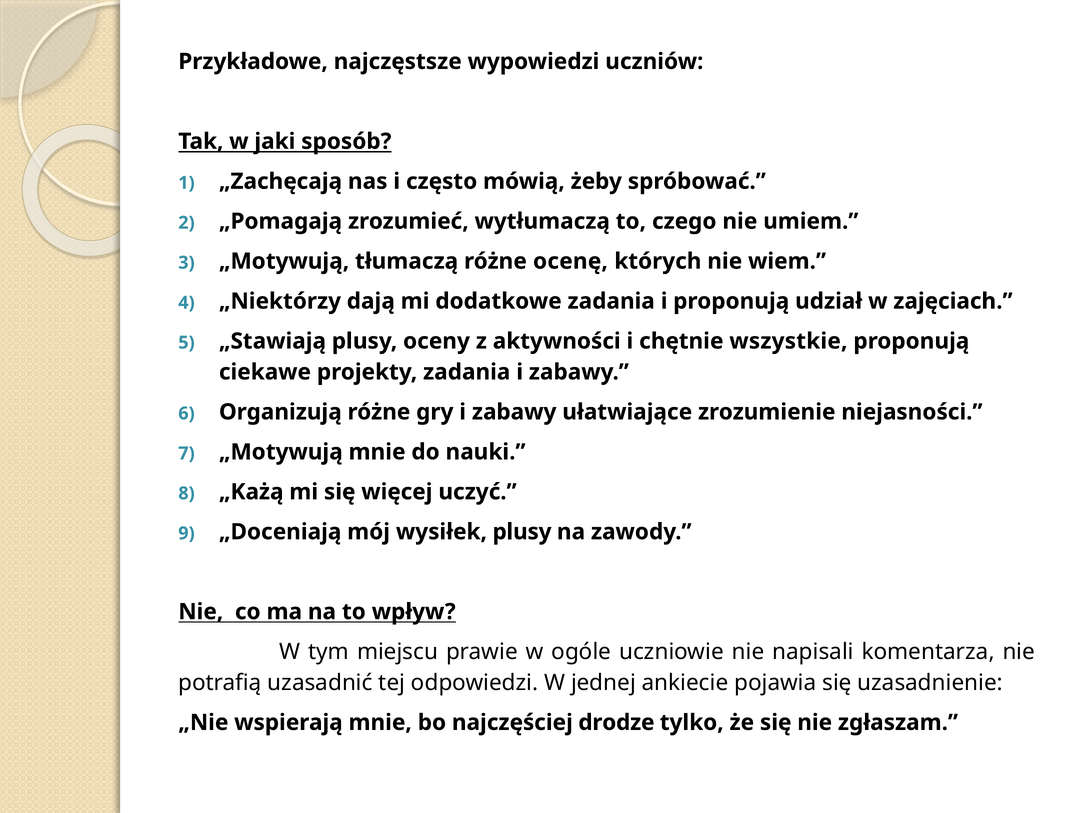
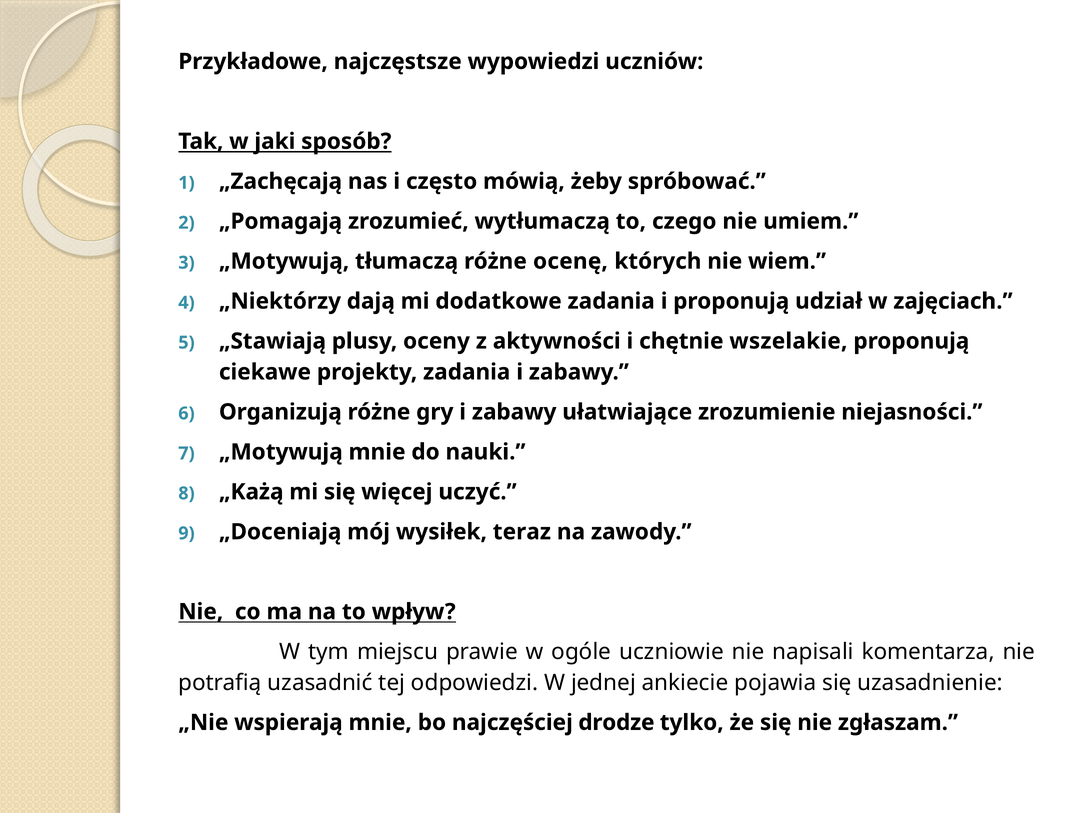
wszystkie: wszystkie -> wszelakie (788, 341)
wysiłek plusy: plusy -> teraz (522, 532)
